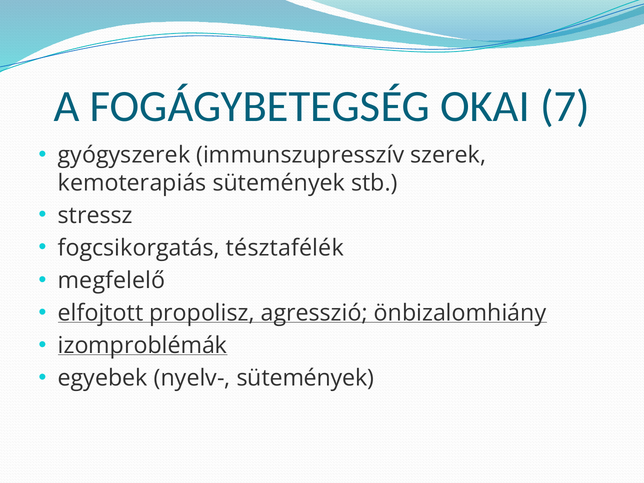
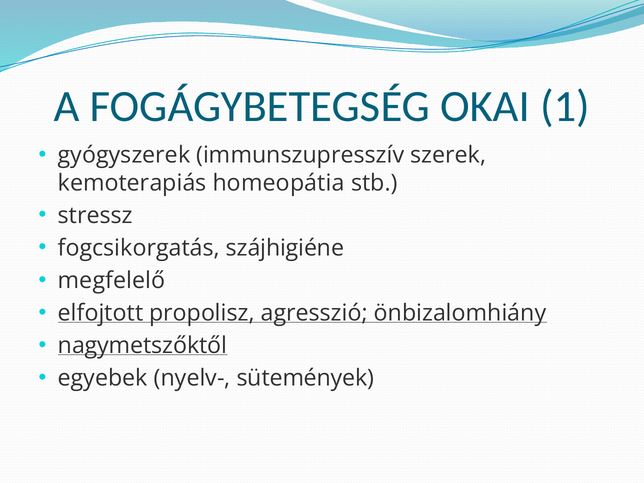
7: 7 -> 1 (565, 106)
kemoterapiás sütemények: sütemények -> homeopátia (279, 183)
tésztafélék: tésztafélék -> szájhigiéne (285, 248)
izomproblémák: izomproblémák -> nagymetszőktől (143, 346)
